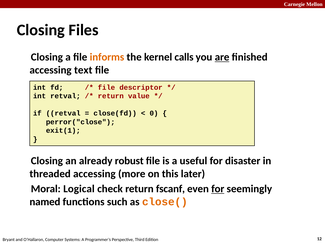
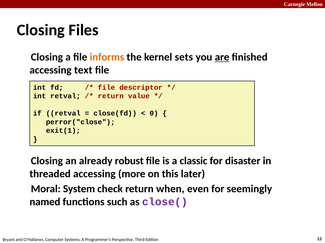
calls: calls -> sets (184, 57)
useful: useful -> classic (194, 161)
Logical: Logical -> System (79, 189)
fscanf: fscanf -> when (170, 189)
for underline: present -> none (218, 189)
close( colour: orange -> purple (165, 202)
